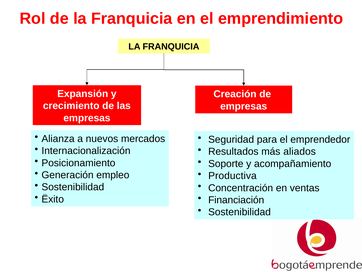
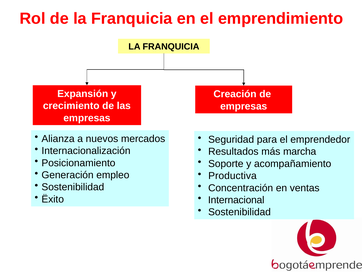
aliados: aliados -> marcha (300, 151)
Financiación: Financiación -> Internacional (236, 200)
